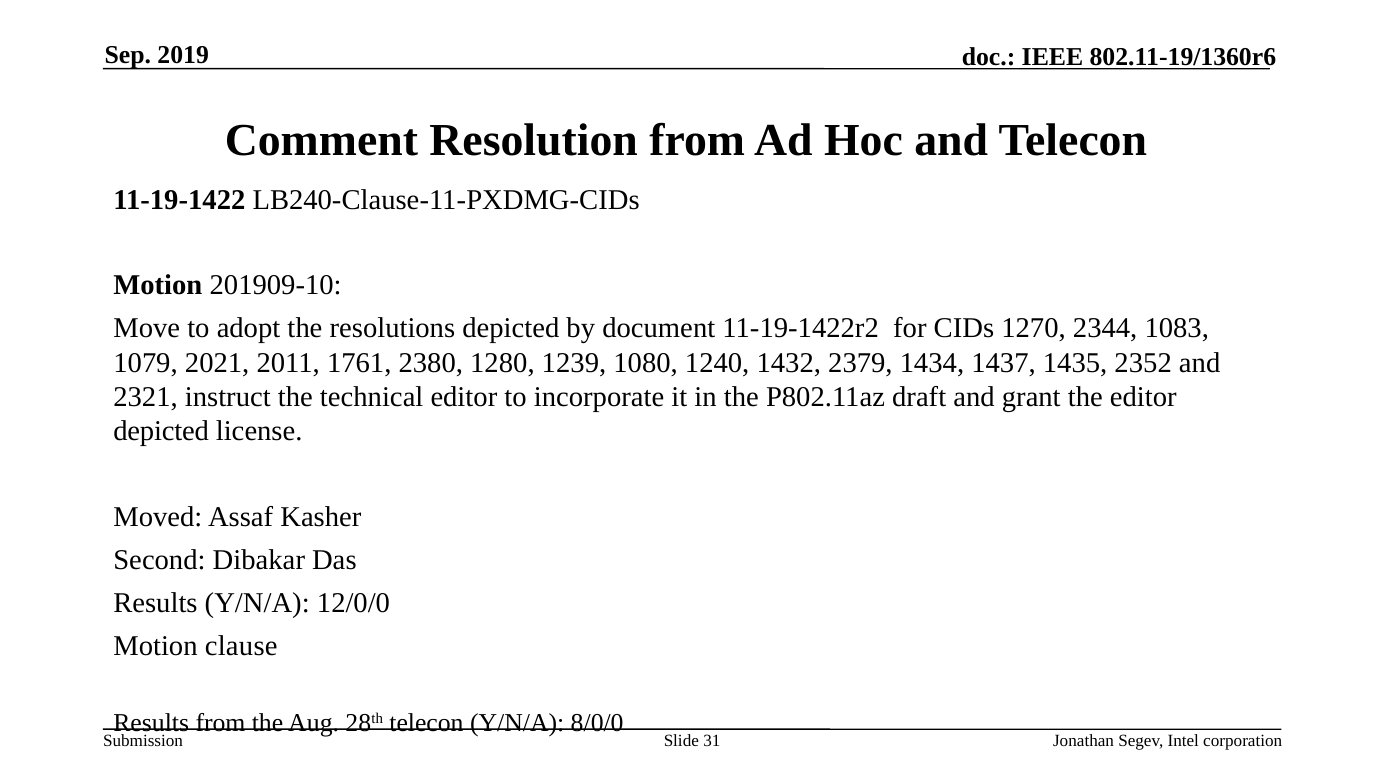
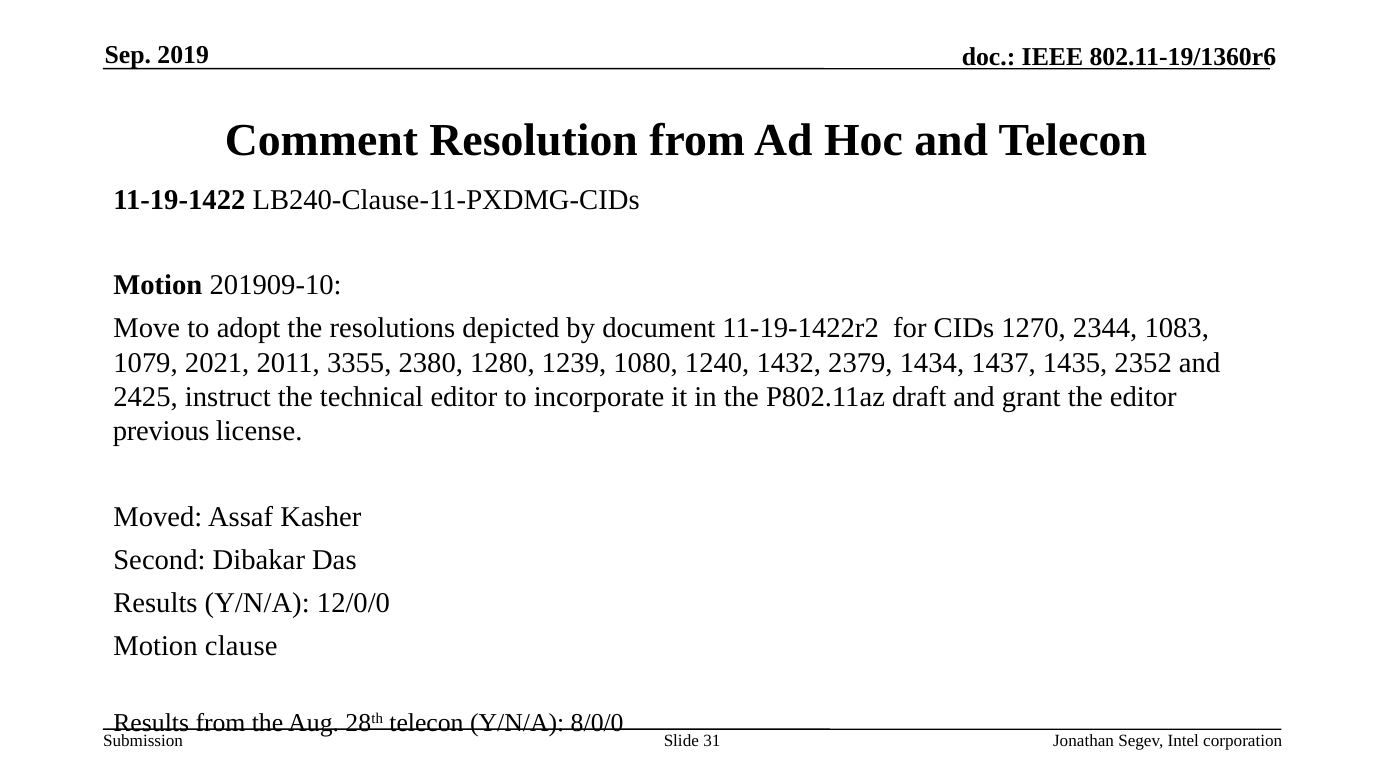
1761: 1761 -> 3355 (359, 363)
2321: 2321 -> 2425 (146, 397)
depicted: depicted -> previous (161, 431)
